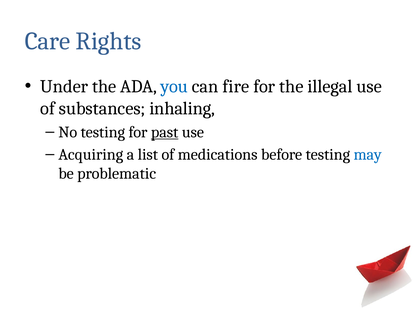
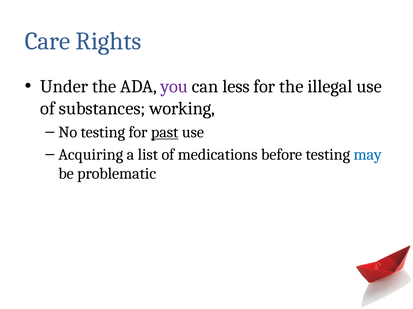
you colour: blue -> purple (174, 87)
fire: fire -> less (236, 87)
inhaling: inhaling -> working (182, 109)
